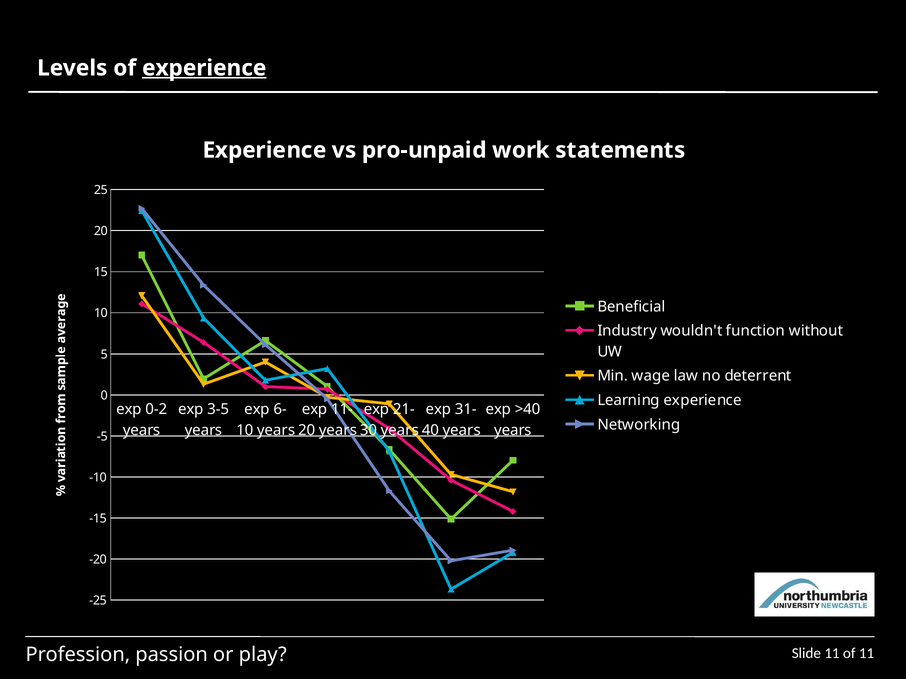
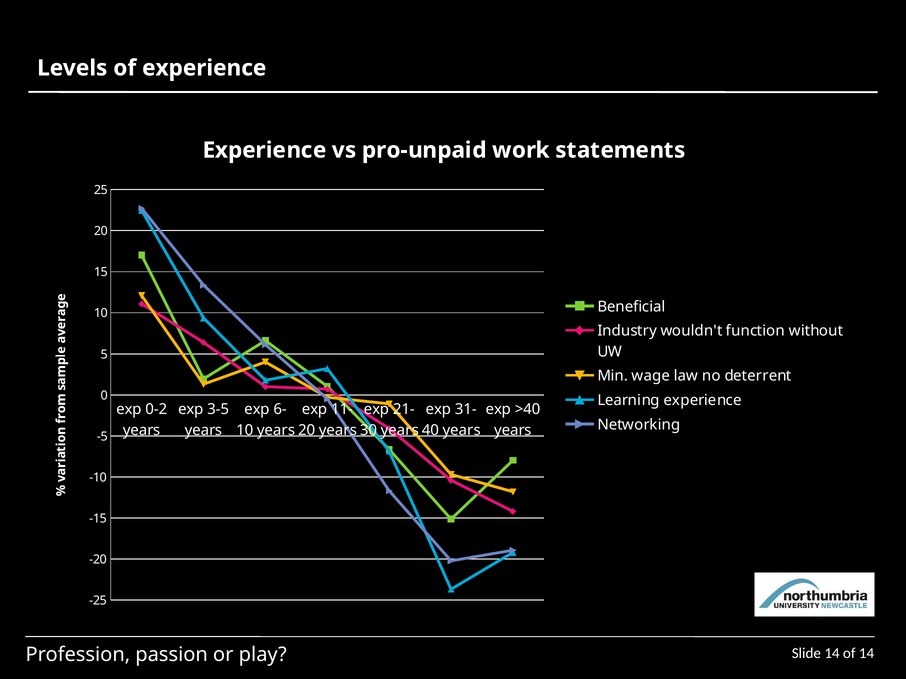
experience underline: present -> none (204, 68)
Slide 11: 11 -> 14 (832, 654)
of 11: 11 -> 14 (867, 654)
